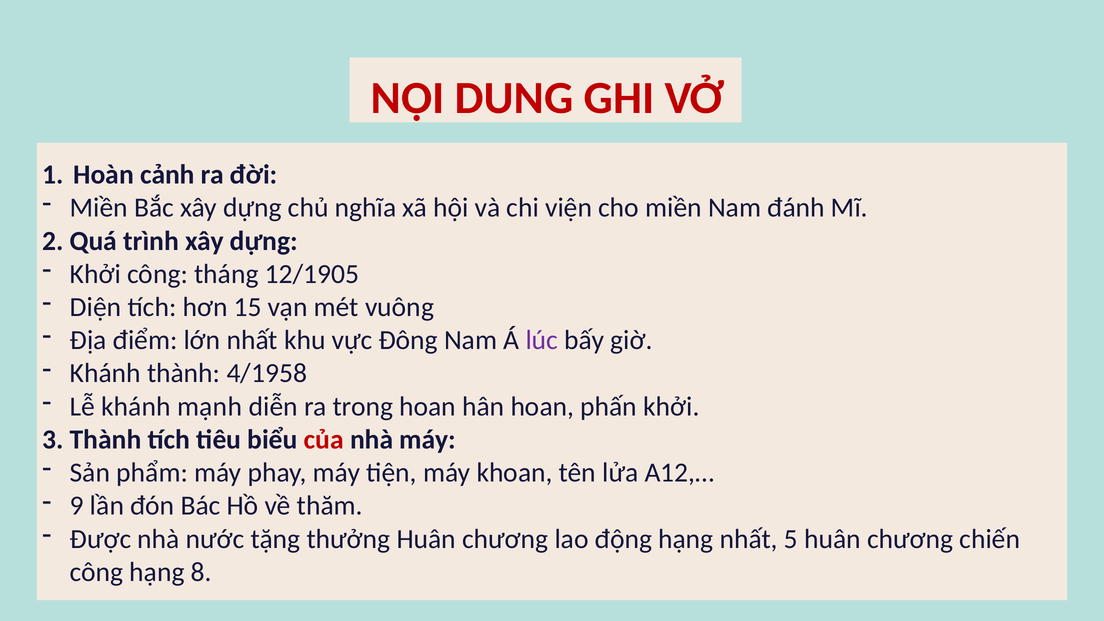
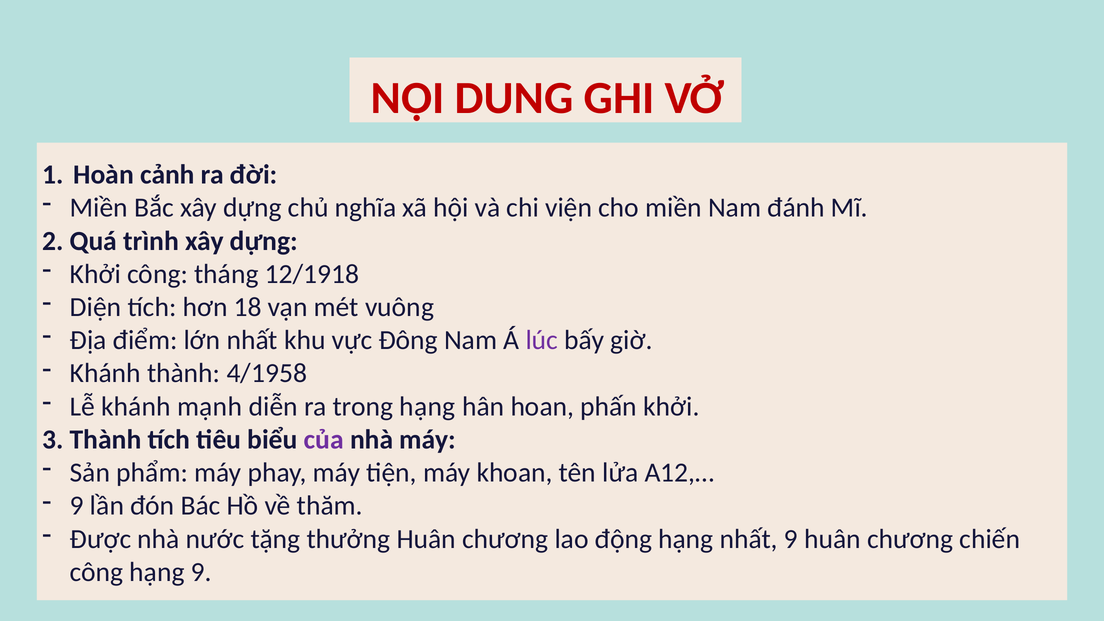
12/1905: 12/1905 -> 12/1918 (312, 274)
15: 15 -> 18 (248, 307)
trong hoan: hoan -> hạng (427, 407)
của colour: red -> purple (324, 440)
nhất 5: 5 -> 9 (791, 539)
hạng 8: 8 -> 9 (201, 572)
